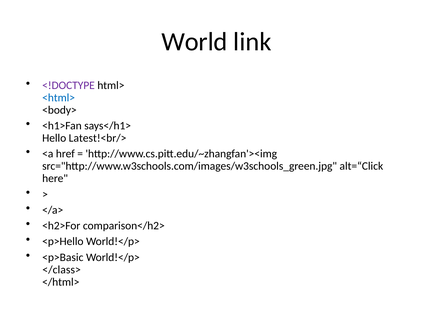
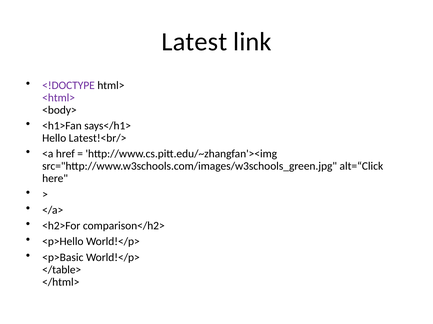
World: World -> Latest (194, 42)
<html> colour: blue -> purple (59, 98)
</class>: </class> -> </table> (62, 270)
